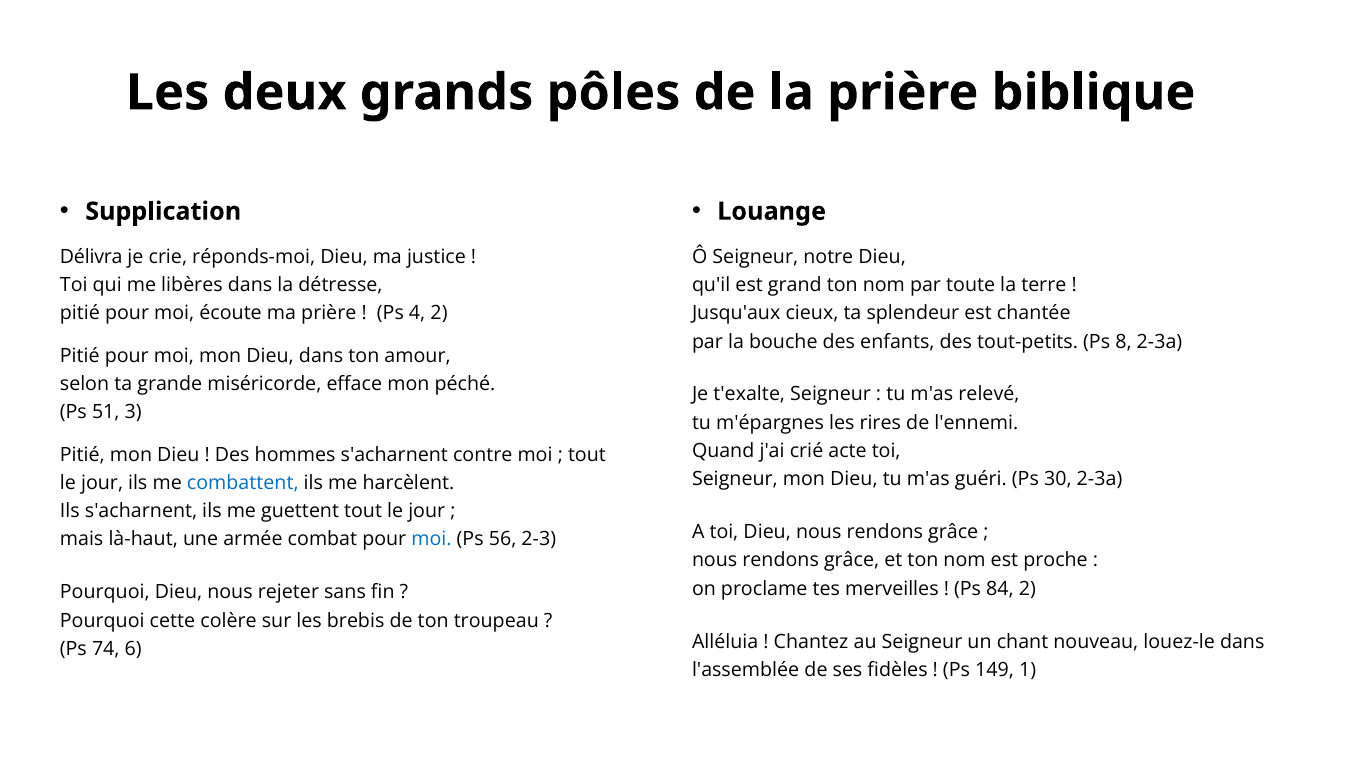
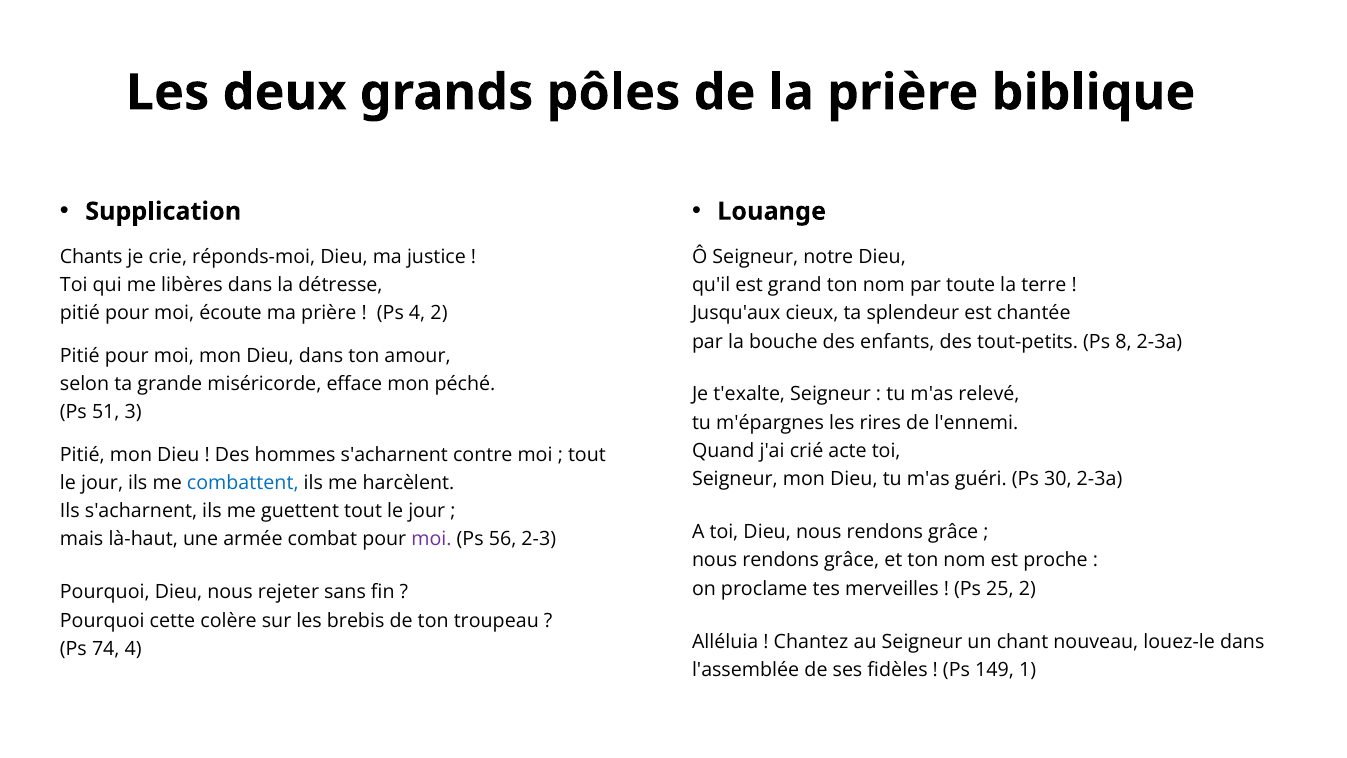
Délivra: Délivra -> Chants (91, 257)
moi colour: blue -> purple (431, 539)
84: 84 -> 25 (1000, 589)
74 6: 6 -> 4 (133, 649)
